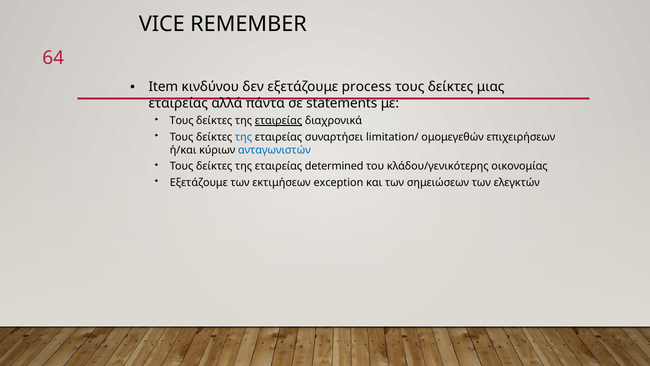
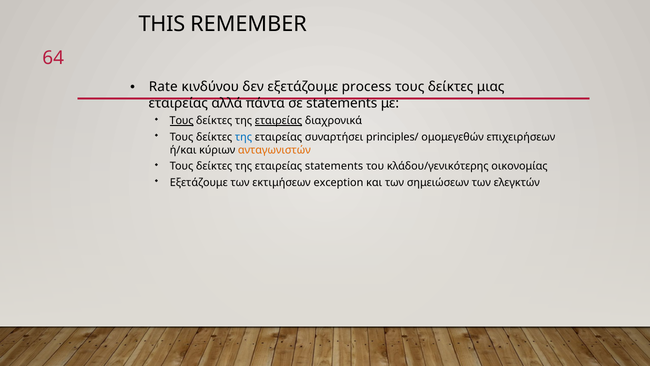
VICE: VICE -> THIS (162, 24)
Item: Item -> Rate (163, 87)
Τους underline: none -> present (182, 121)
limitation/: limitation/ -> principles/ (392, 137)
ανταγωνιστών colour: blue -> orange (274, 150)
εταιρείας determined: determined -> statements (334, 166)
